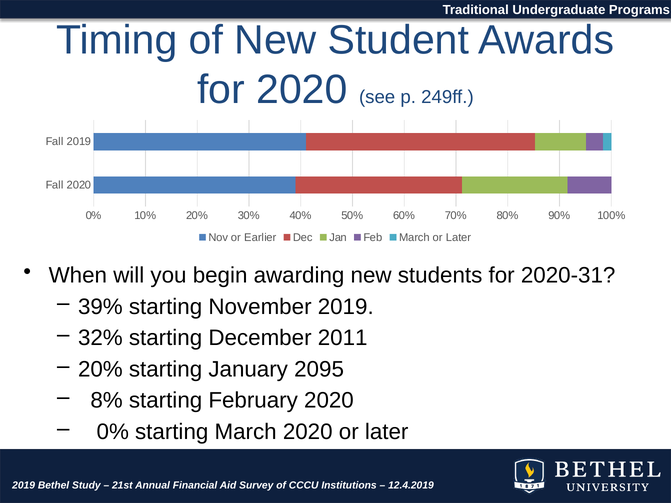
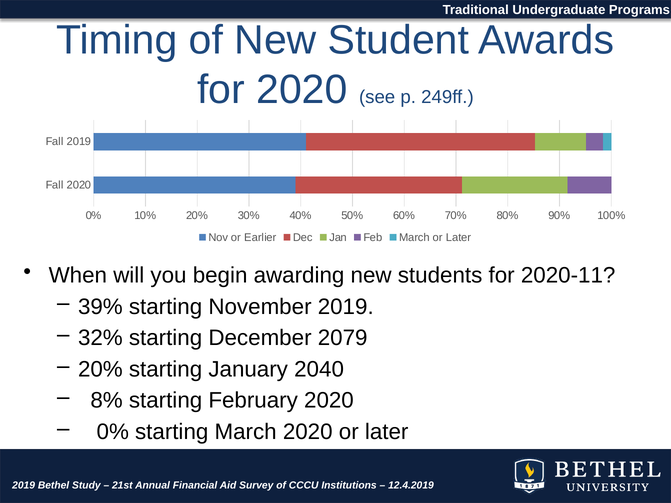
2020-31: 2020-31 -> 2020-11 (568, 276)
2011: 2011 -> 2079 (343, 338)
2095: 2095 -> 2040 (319, 369)
